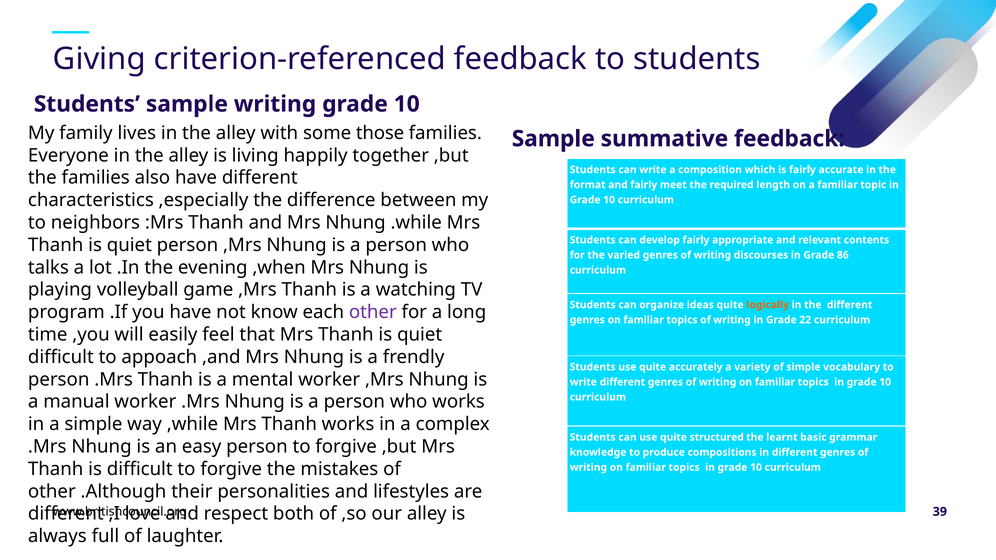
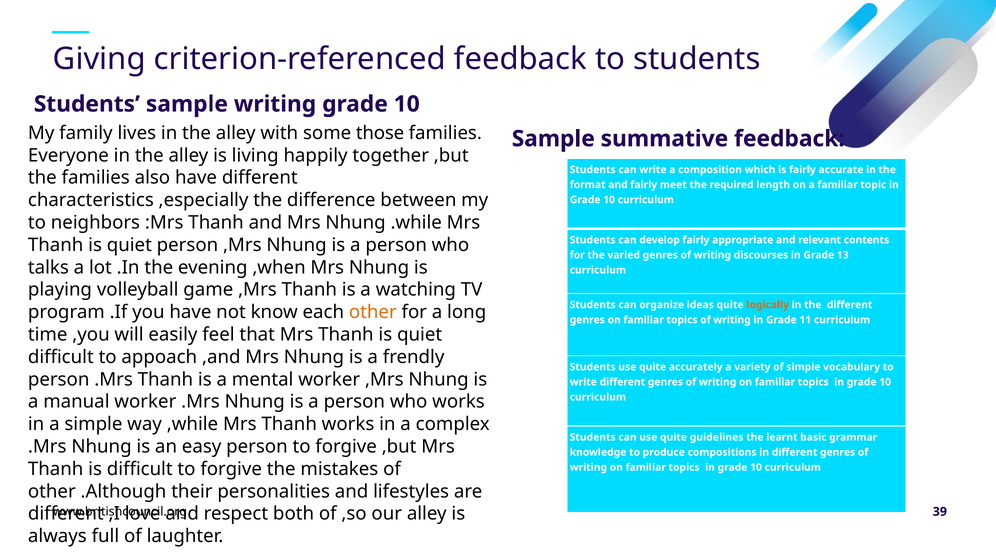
86: 86 -> 13 (843, 255)
other colour: purple -> orange (373, 312)
22: 22 -> 11 (805, 320)
structured: structured -> guidelines (717, 437)
